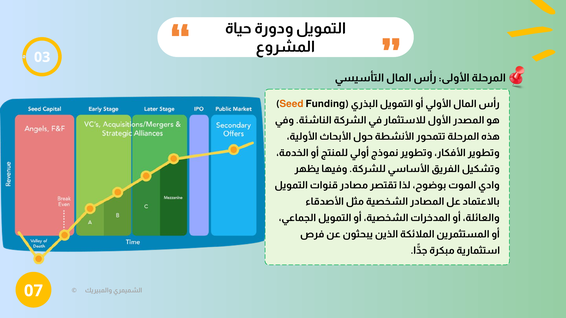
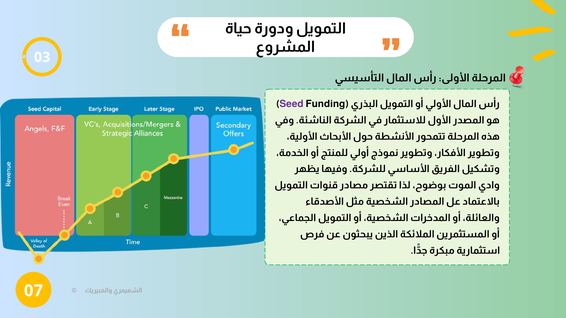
Seed colour: orange -> purple (292, 104)
